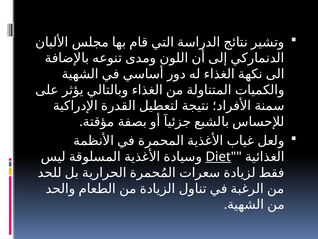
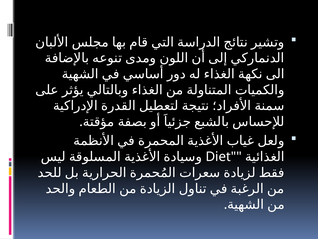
Diet underline: present -> none (218, 156)
